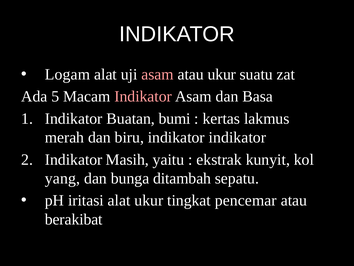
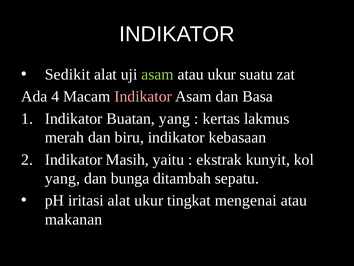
Logam: Logam -> Sedikit (67, 74)
asam colour: pink -> light green (157, 74)
5: 5 -> 4 (55, 96)
Buatan bumi: bumi -> yang (175, 118)
indikator indikator: indikator -> kebasaan (237, 137)
pencemar: pencemar -> mengenai (246, 200)
berakibat: berakibat -> makanan (74, 219)
